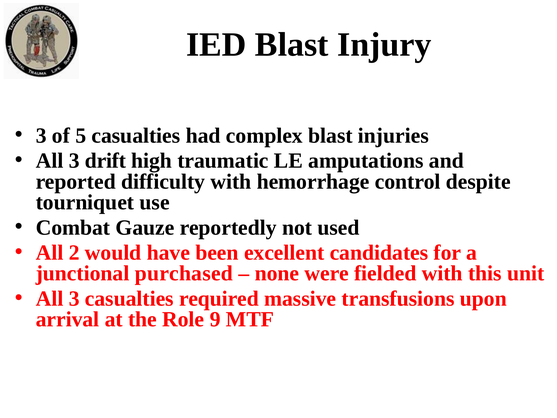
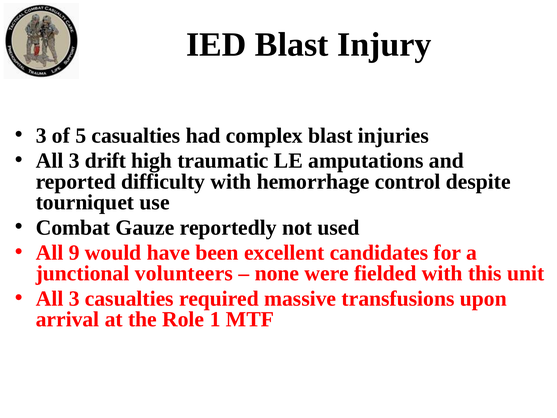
2: 2 -> 9 (74, 253)
purchased: purchased -> volunteers (184, 273)
9: 9 -> 1 (215, 319)
